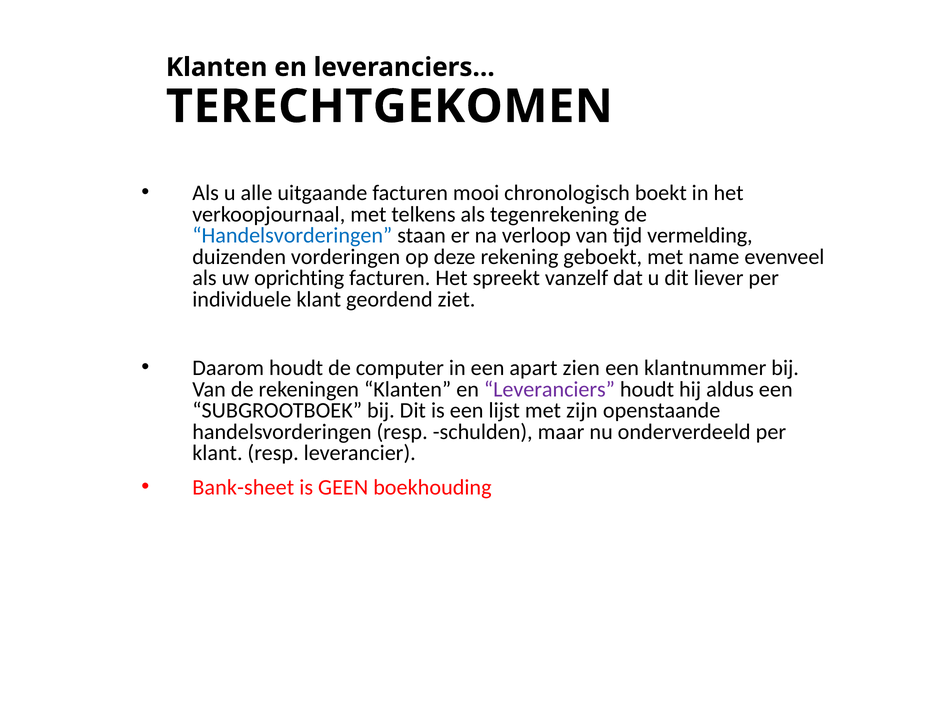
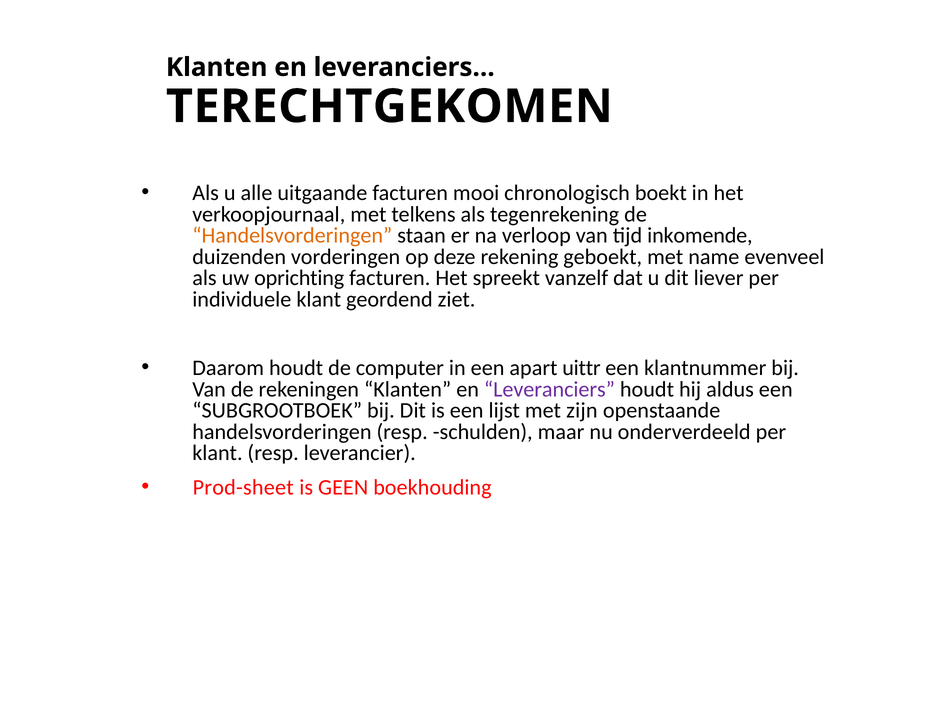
Handelsvorderingen colour: blue -> orange (292, 236)
vermelding: vermelding -> inkomende (700, 236)
zien: zien -> uittr (582, 368)
Bank-sheet: Bank-sheet -> Prod-sheet (243, 488)
